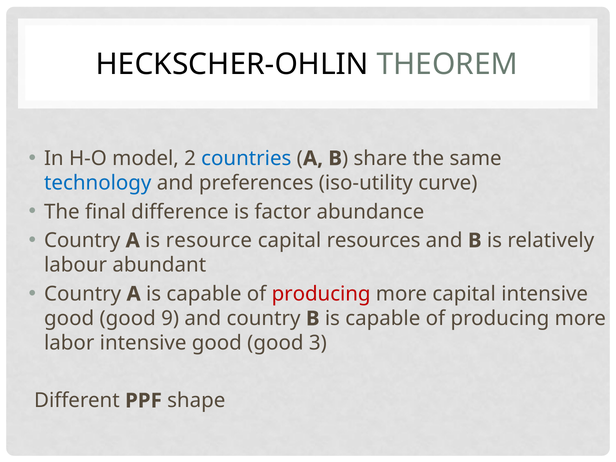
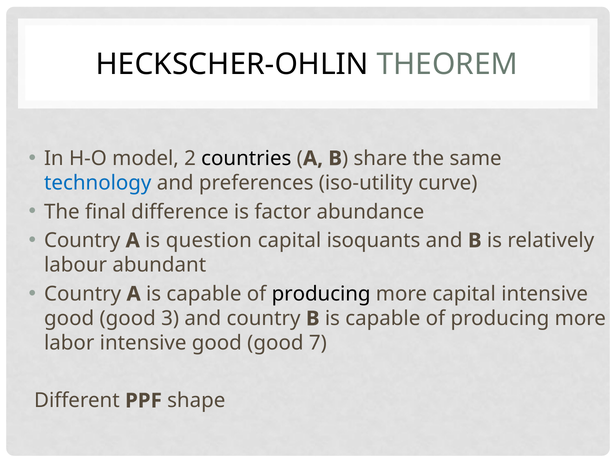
countries colour: blue -> black (246, 158)
resource: resource -> question (209, 241)
resources: resources -> isoquants (374, 241)
producing colour: red -> black (321, 294)
9: 9 -> 3 (170, 319)
3: 3 -> 7 (318, 343)
